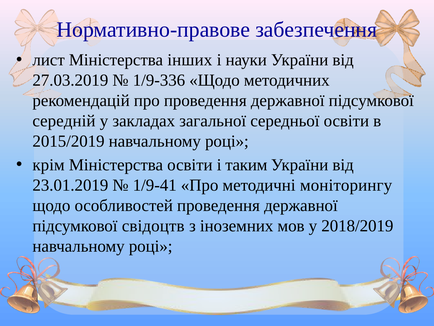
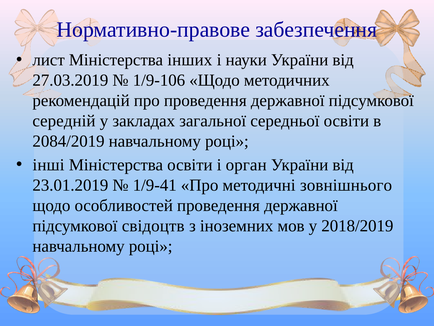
1/9-336: 1/9-336 -> 1/9-106 (159, 80)
2015/2019: 2015/2019 -> 2084/2019 (69, 141)
крім: крім -> інші (49, 165)
таким: таким -> орган (246, 165)
моніторингу: моніторингу -> зовнішнього (346, 185)
